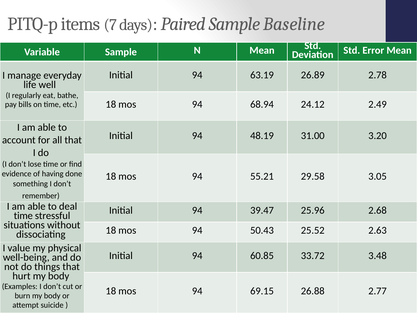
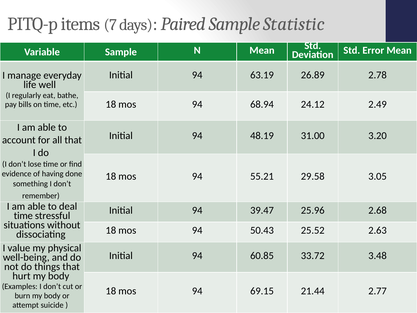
Baseline: Baseline -> Statistic (294, 24)
26.88: 26.88 -> 21.44 (313, 291)
